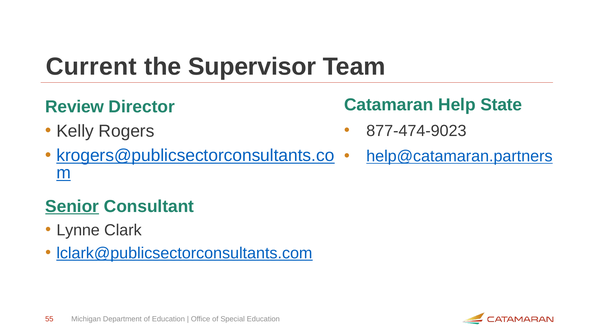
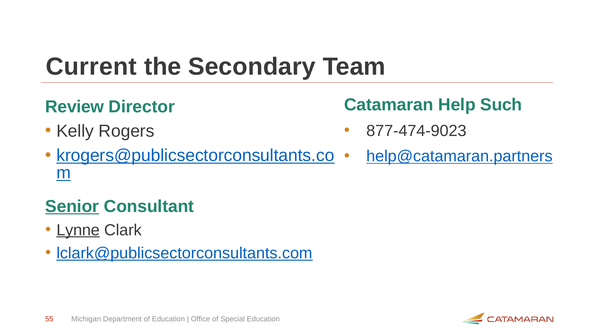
Supervisor: Supervisor -> Secondary (252, 67)
State: State -> Such (501, 105)
Lynne underline: none -> present (78, 230)
